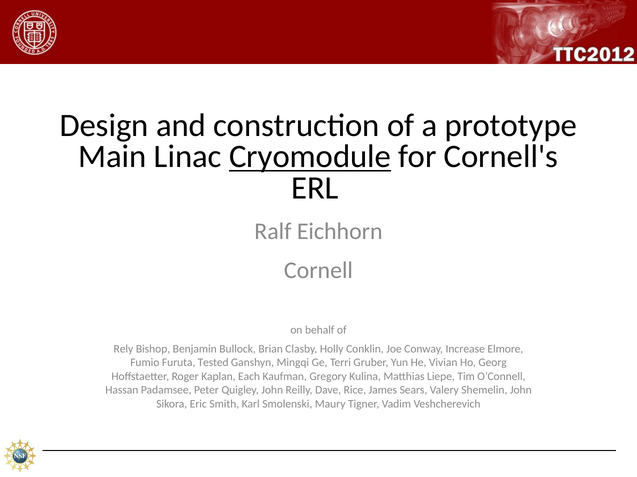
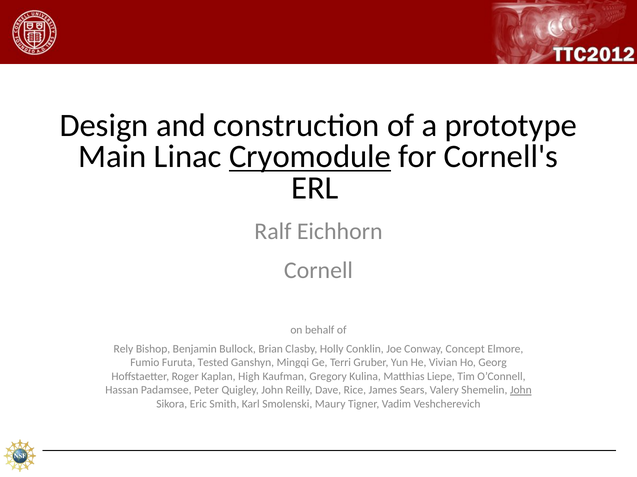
Increase: Increase -> Concept (465, 349)
Each: Each -> High (249, 377)
John underline: none -> present (521, 391)
